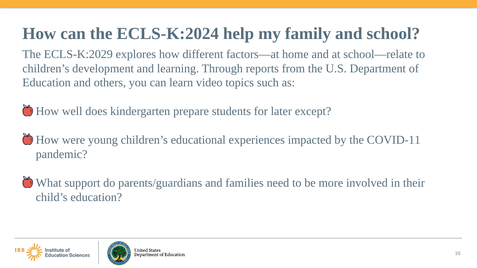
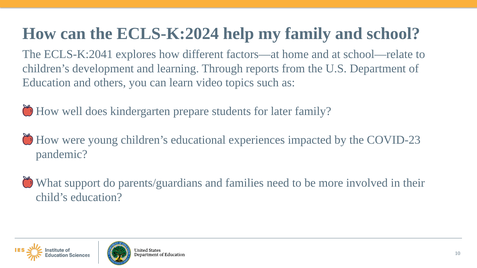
ECLS-K:2029: ECLS-K:2029 -> ECLS-K:2041 (78, 54)
later except: except -> family (313, 111)
COVID-11: COVID-11 -> COVID-23 (394, 140)
